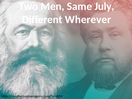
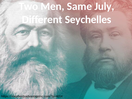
Wherever: Wherever -> Seychelles (88, 20)
